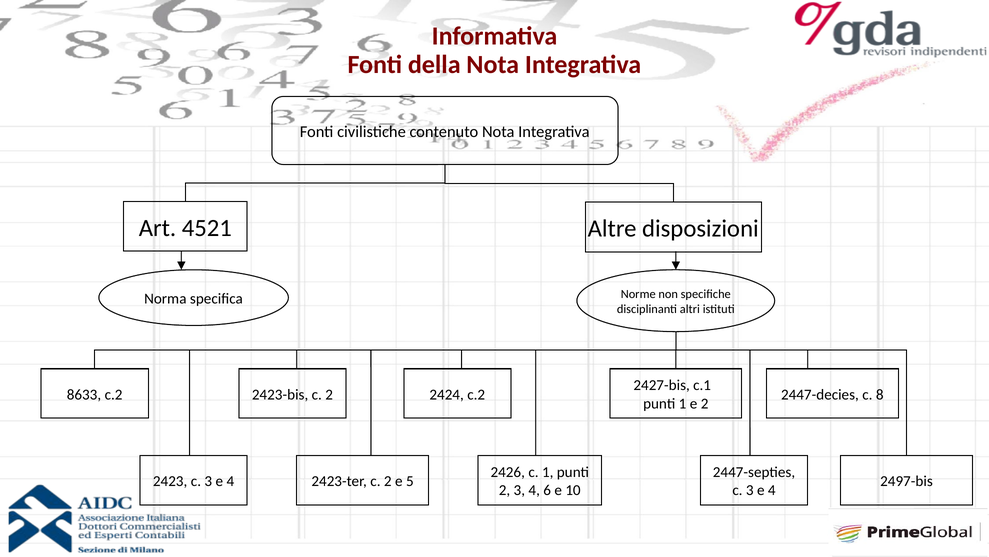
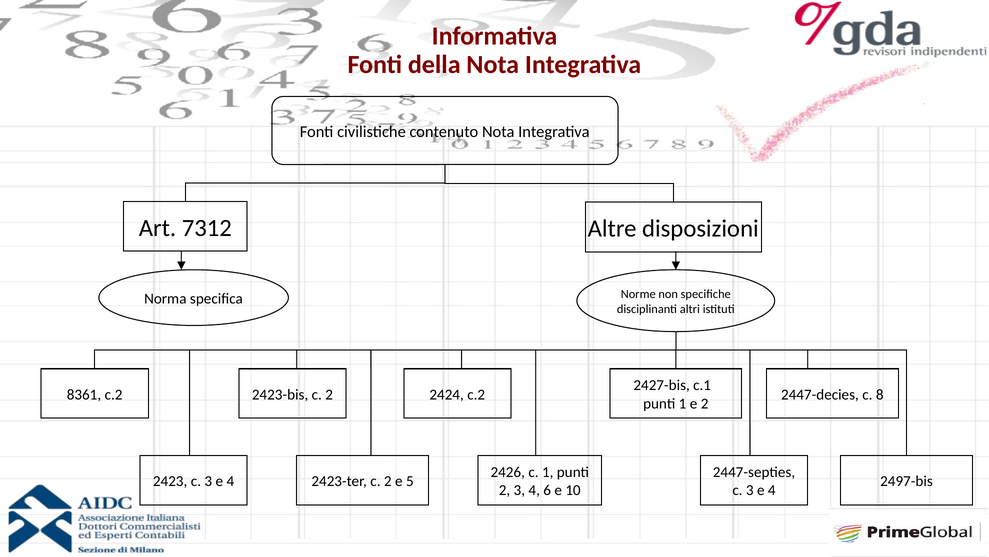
4521: 4521 -> 7312 (207, 228)
8633: 8633 -> 8361 (84, 394)
